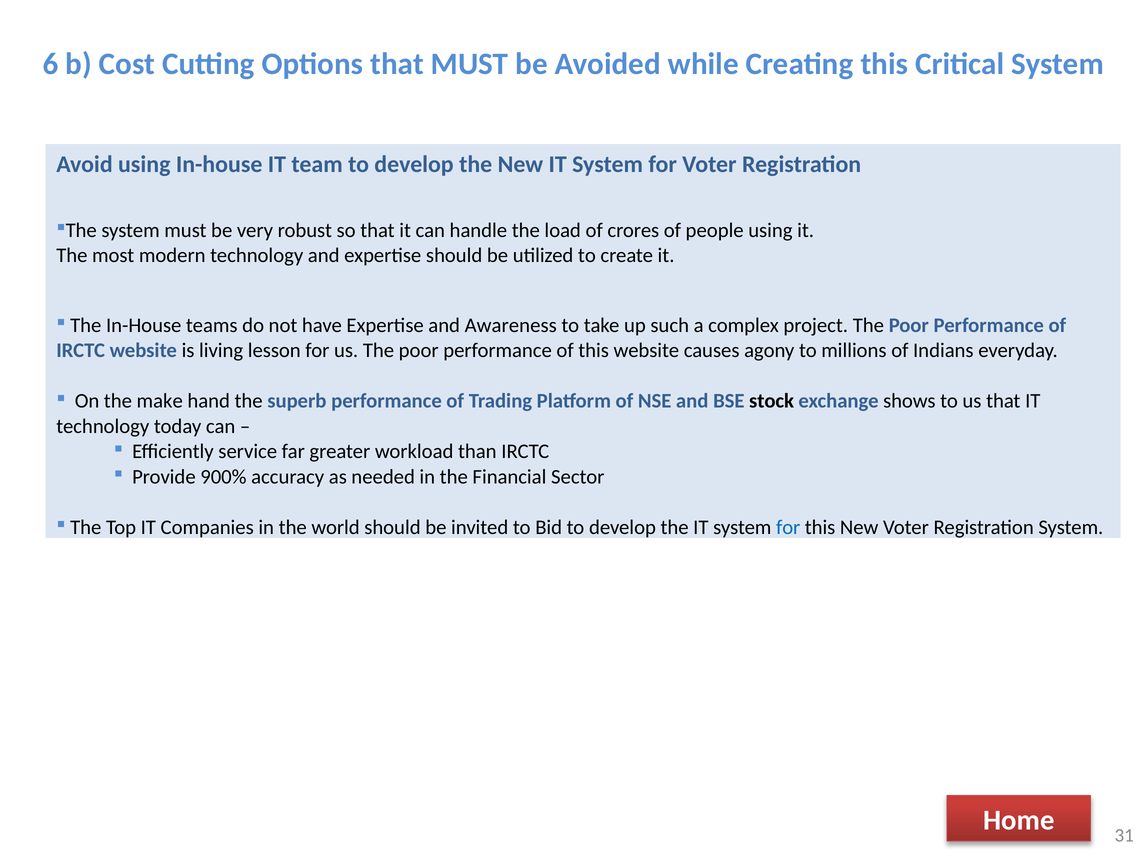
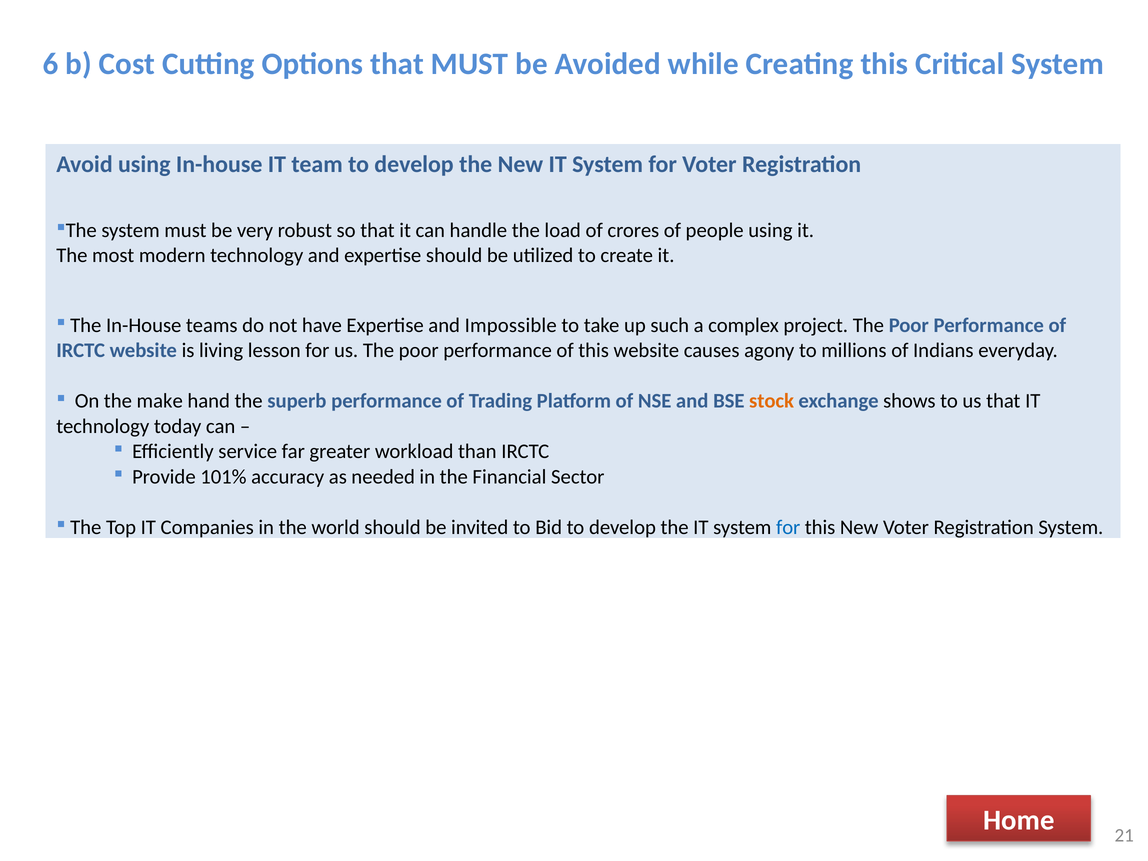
Awareness: Awareness -> Impossible (511, 325)
stock colour: black -> orange (772, 401)
900%: 900% -> 101% (223, 477)
31: 31 -> 21 (1124, 835)
